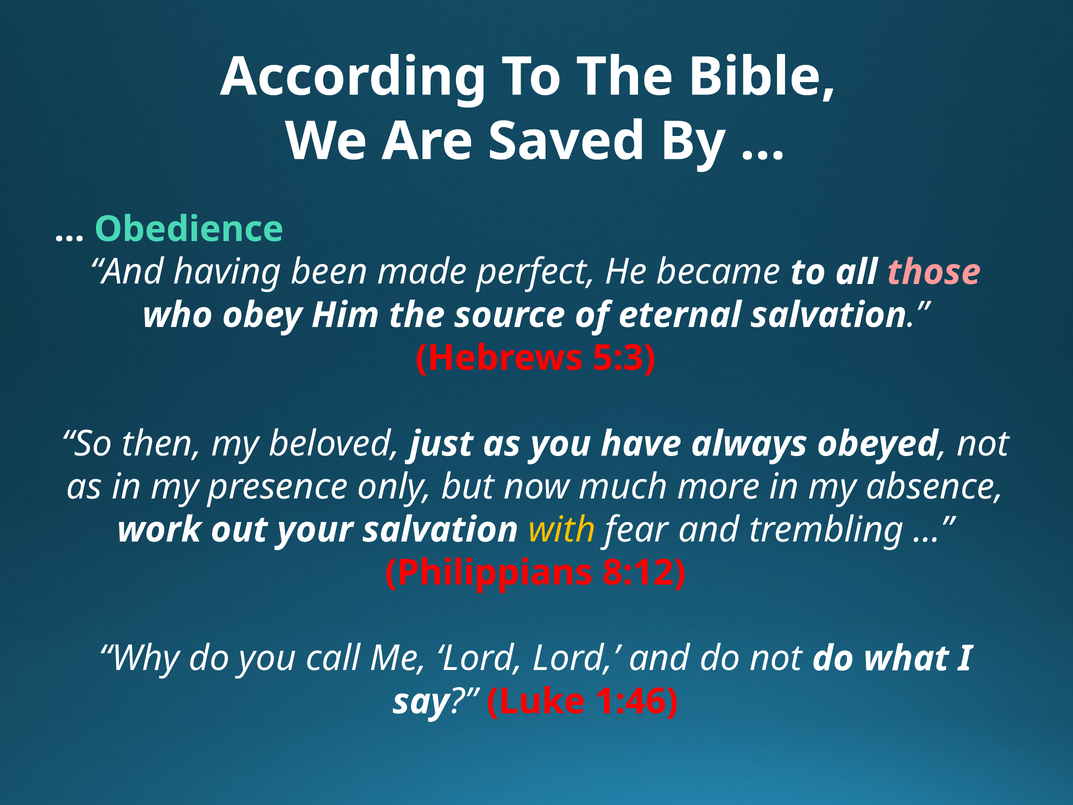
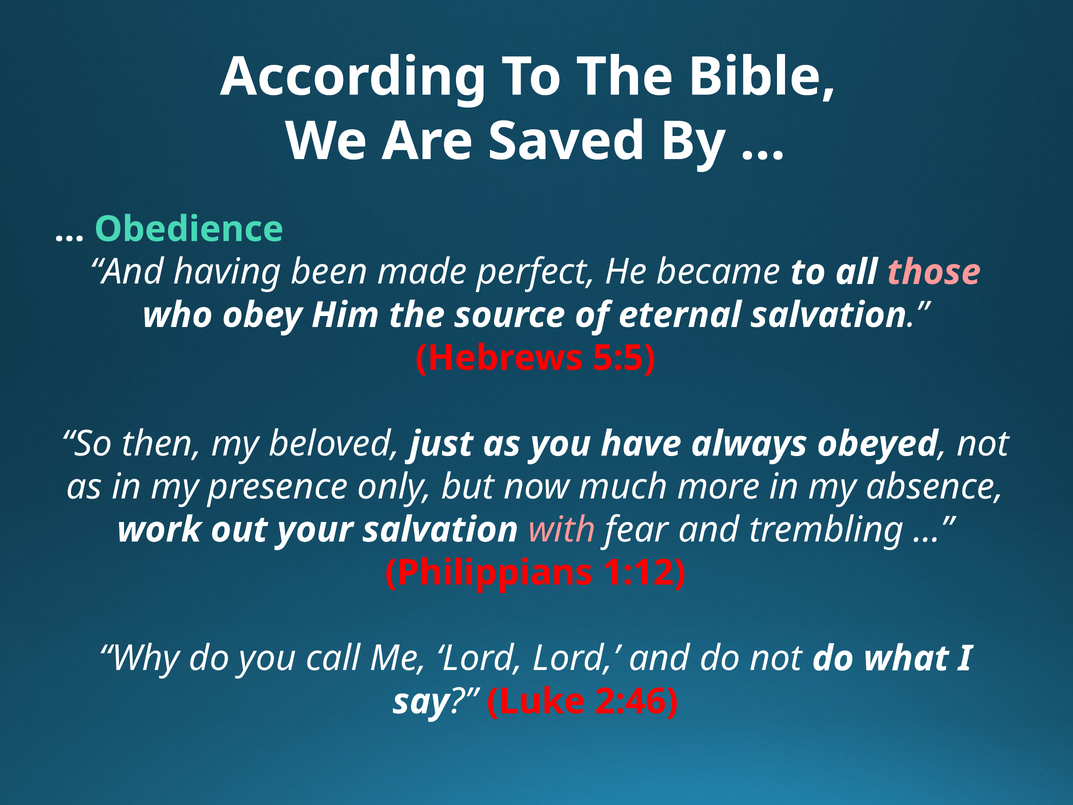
5:3: 5:3 -> 5:5 (624, 358)
with colour: yellow -> pink (562, 530)
8:12: 8:12 -> 1:12 (644, 573)
1:46: 1:46 -> 2:46 (636, 701)
